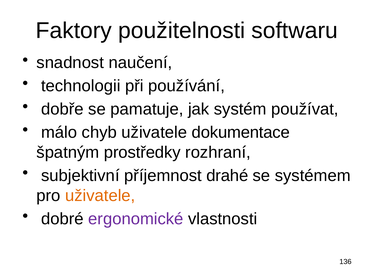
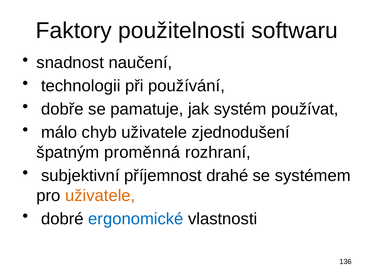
dokumentace: dokumentace -> zjednodušení (241, 133)
prostředky: prostředky -> proměnná (142, 153)
ergonomické colour: purple -> blue (136, 219)
